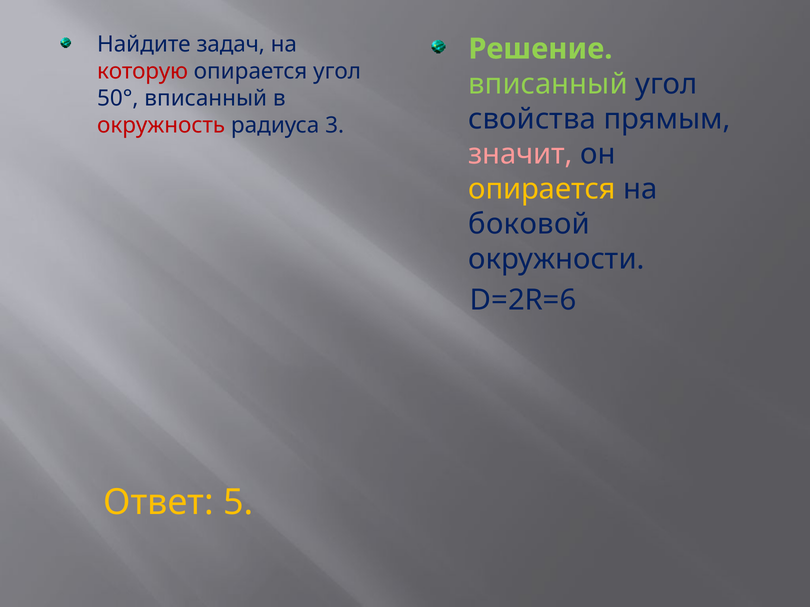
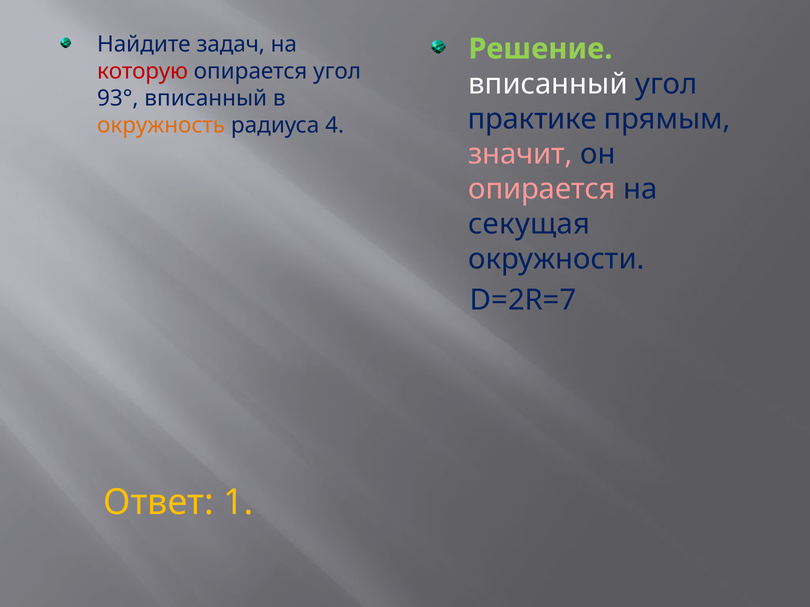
вписанный colour: light green -> white (548, 84)
50°: 50° -> 93° (118, 99)
свойства: свойства -> практике (532, 119)
окружность colour: red -> orange (161, 126)
3: 3 -> 4 (335, 126)
опирается colour: yellow -> pink (542, 189)
боковой: боковой -> секущая (529, 224)
D=2R=6: D=2R=6 -> D=2R=7 (523, 300)
5: 5 -> 1 (238, 503)
